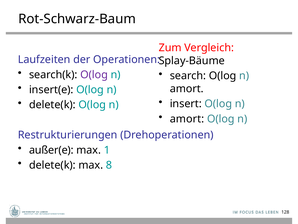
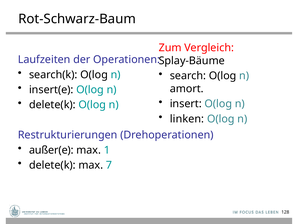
O(log colour: purple -> black (94, 74)
amort: amort -> linken (187, 119)
8: 8 -> 7 (109, 165)
